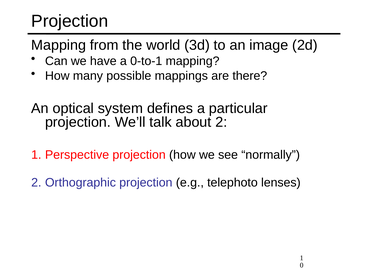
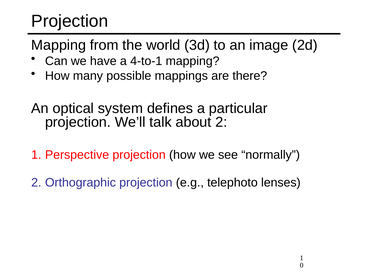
0-to-1: 0-to-1 -> 4-to-1 (146, 61)
